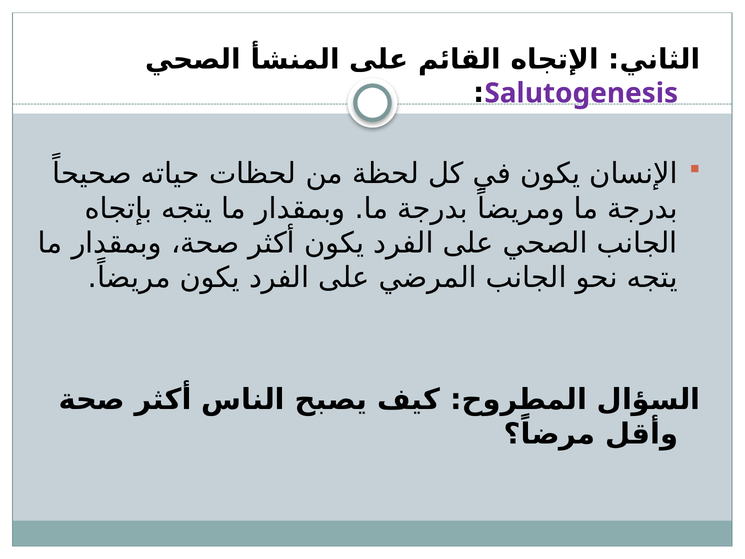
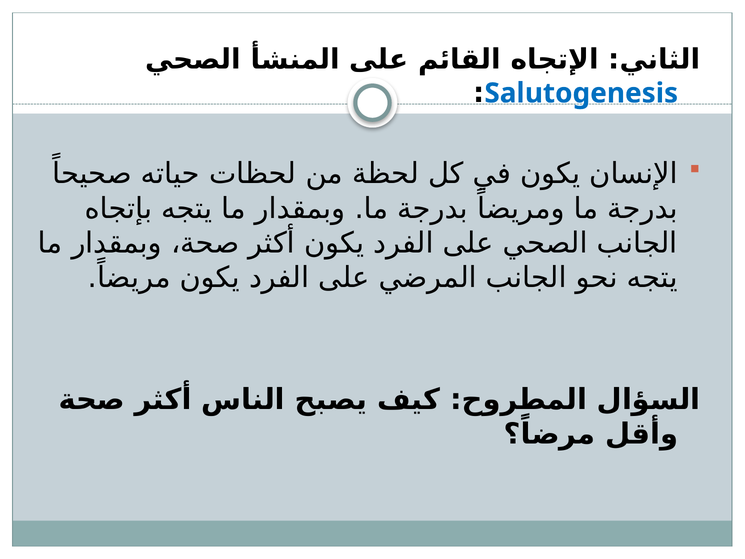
Salutogenesis colour: purple -> blue (581, 93)
